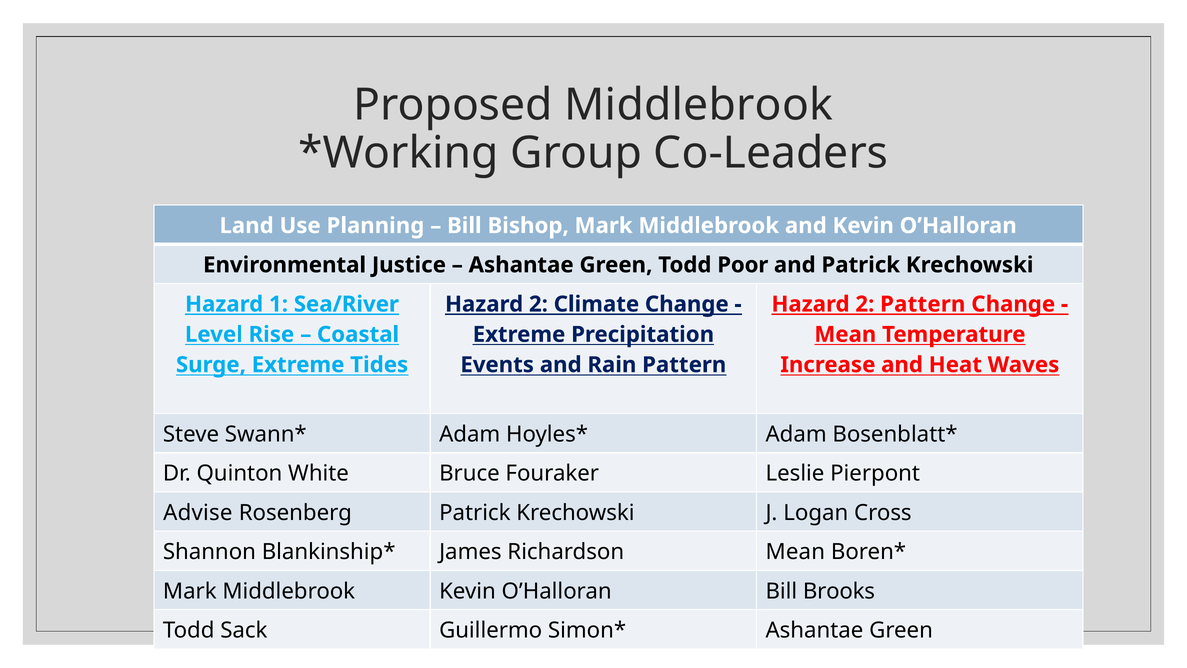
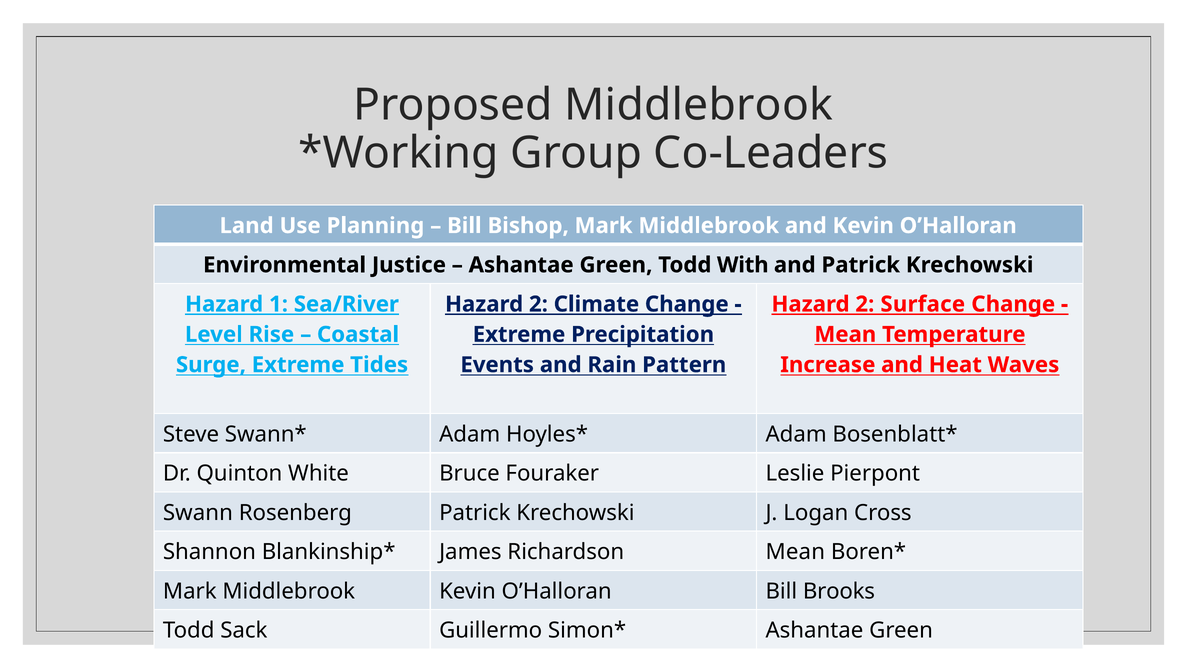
Poor: Poor -> With (743, 265)
2 Pattern: Pattern -> Surface (923, 304)
Advise: Advise -> Swann (198, 513)
